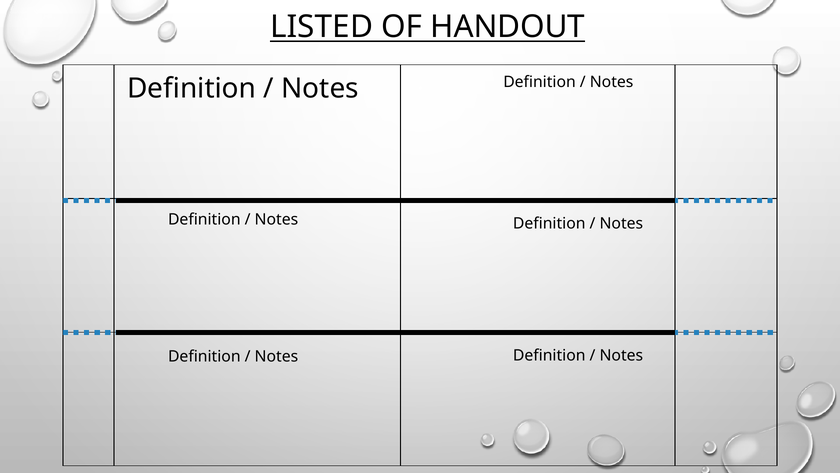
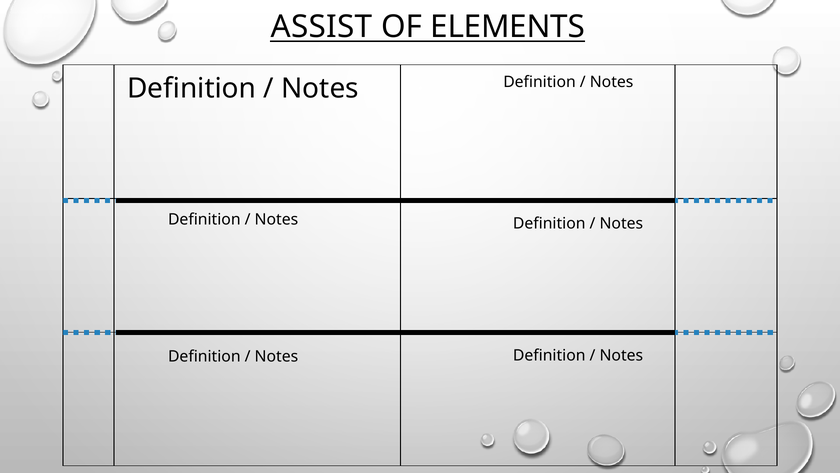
LISTED: LISTED -> ASSIST (321, 27)
HANDOUT: HANDOUT -> ELEMENTS (508, 27)
